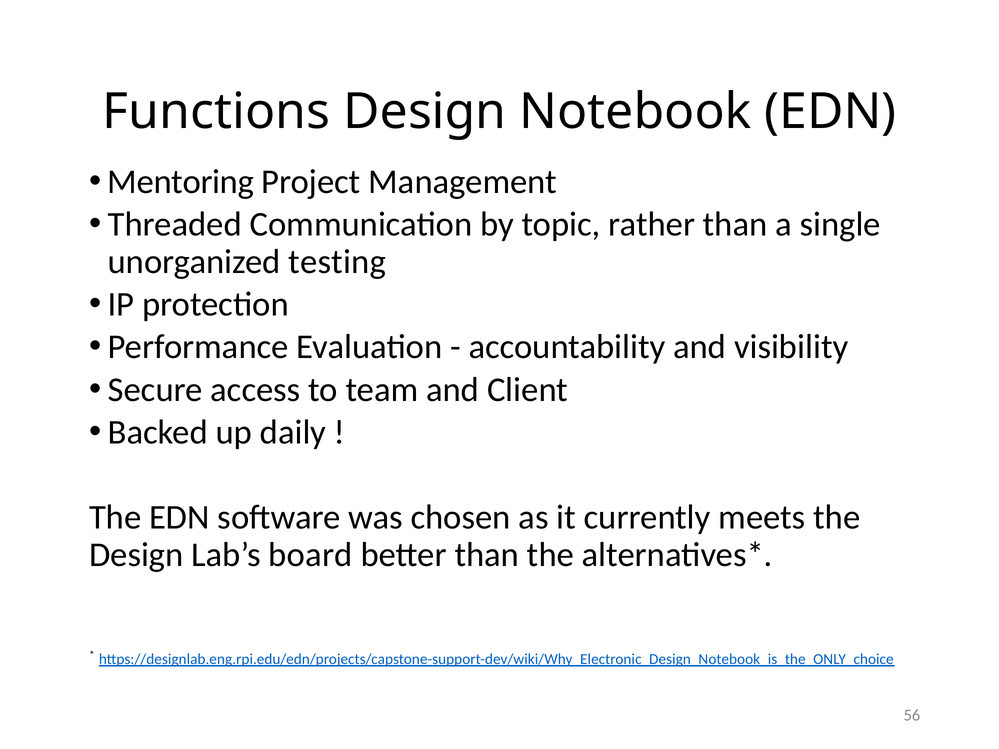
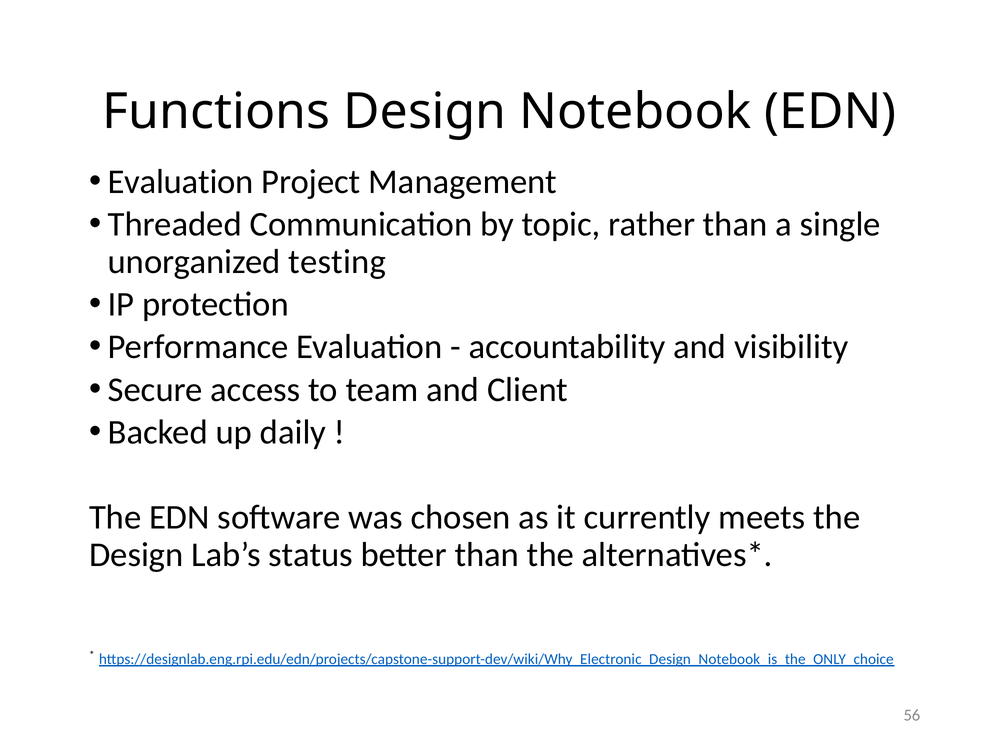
Mentoring: Mentoring -> Evaluation (181, 182)
board: board -> status (311, 555)
